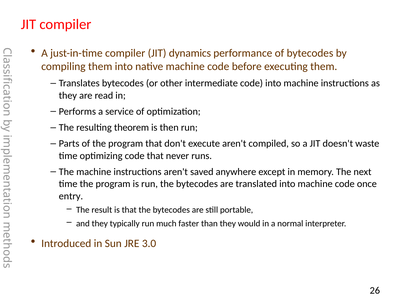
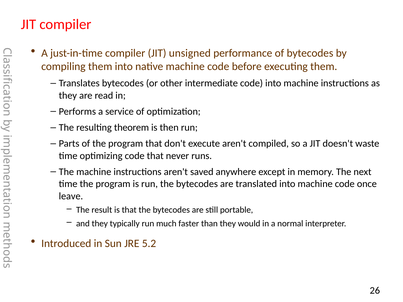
dynamics: dynamics -> unsigned (190, 53)
entry: entry -> leave (71, 196)
3.0: 3.0 -> 5.2 (149, 244)
